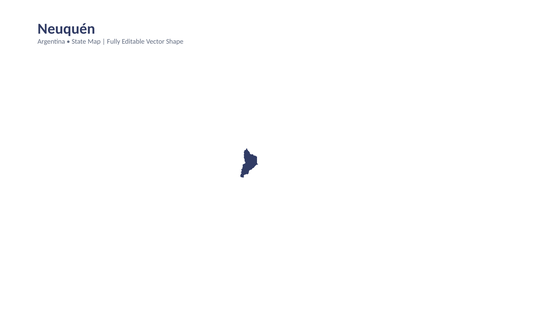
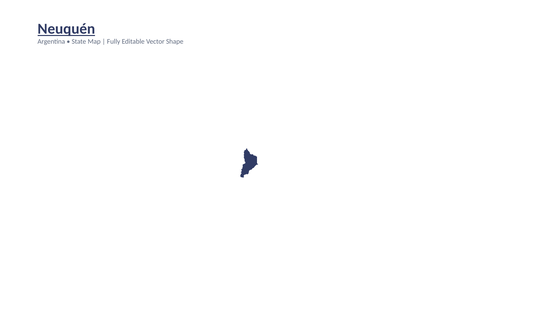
Neuquén underline: none -> present (66, 29)
